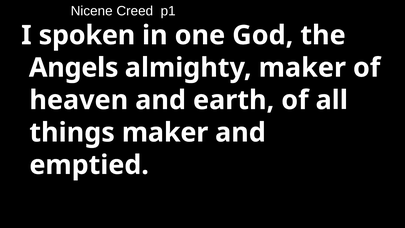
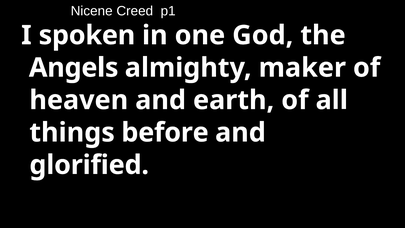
things maker: maker -> before (165, 133)
emptied: emptied -> glorified (89, 165)
